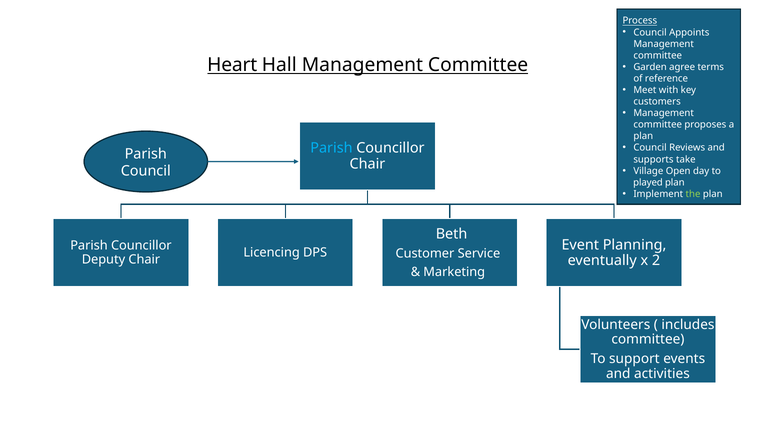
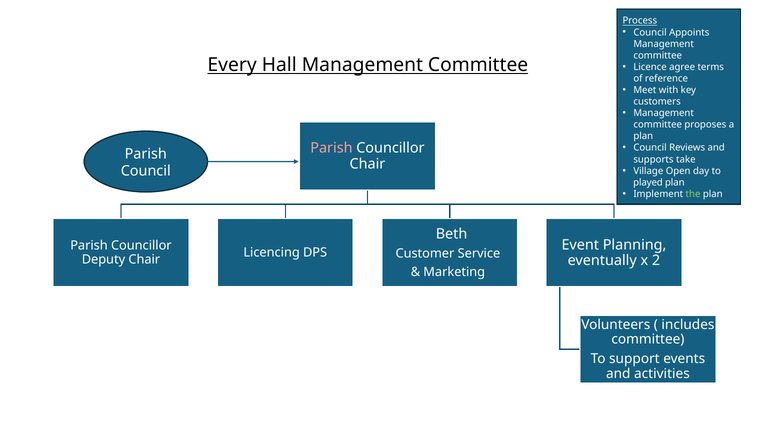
Heart: Heart -> Every (232, 65)
Garden: Garden -> Licence (650, 67)
Parish colour: light blue -> pink (331, 148)
